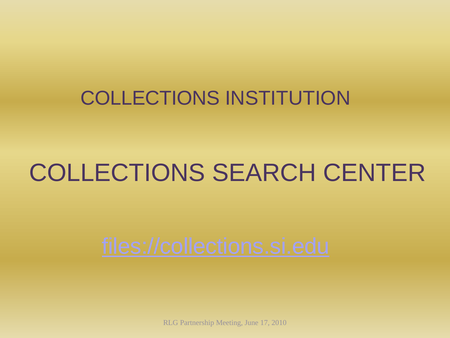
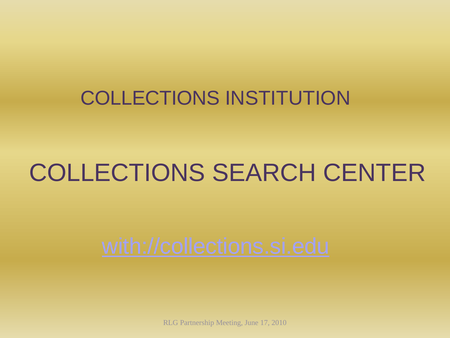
files://collections.si.edu: files://collections.si.edu -> with://collections.si.edu (216, 246)
